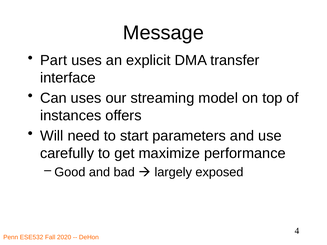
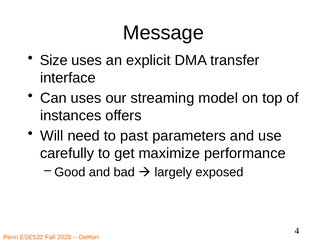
Part: Part -> Size (54, 60)
start: start -> past (134, 136)
